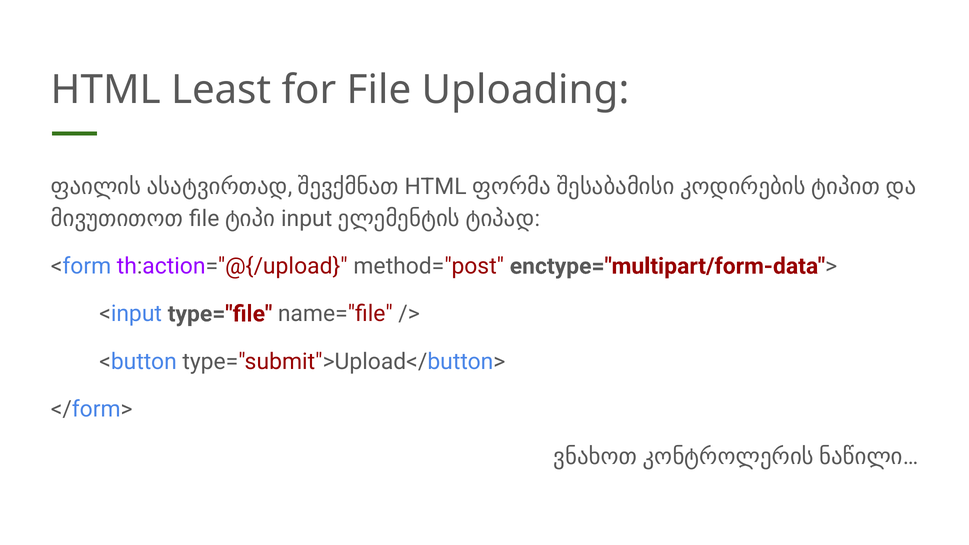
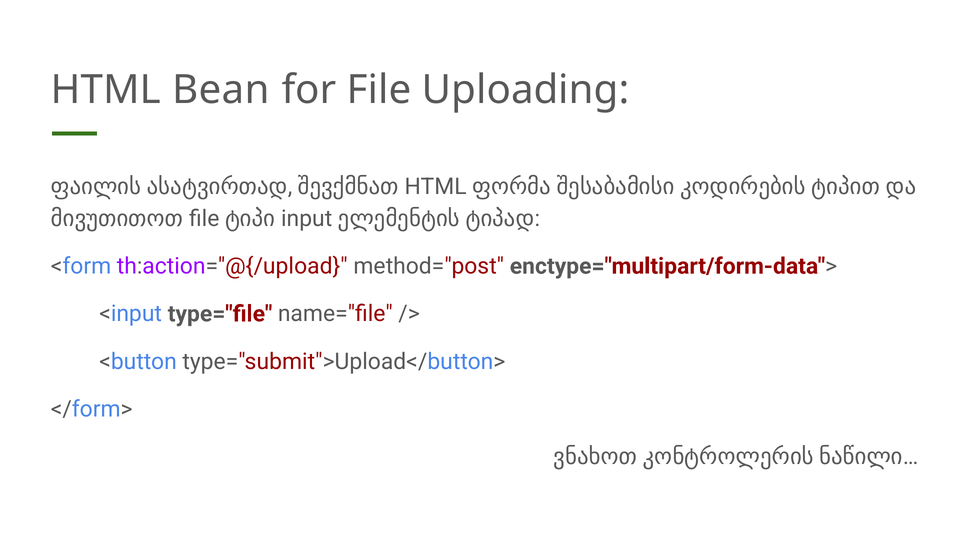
Least: Least -> Bean (221, 90)
